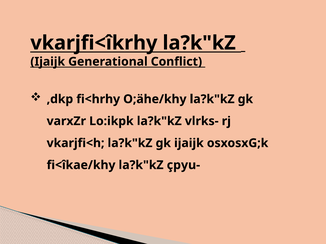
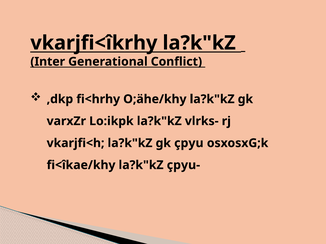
Ijaijk: Ijaijk -> Inter (48, 62)
gk ijaijk: ijaijk -> çpyu (189, 143)
